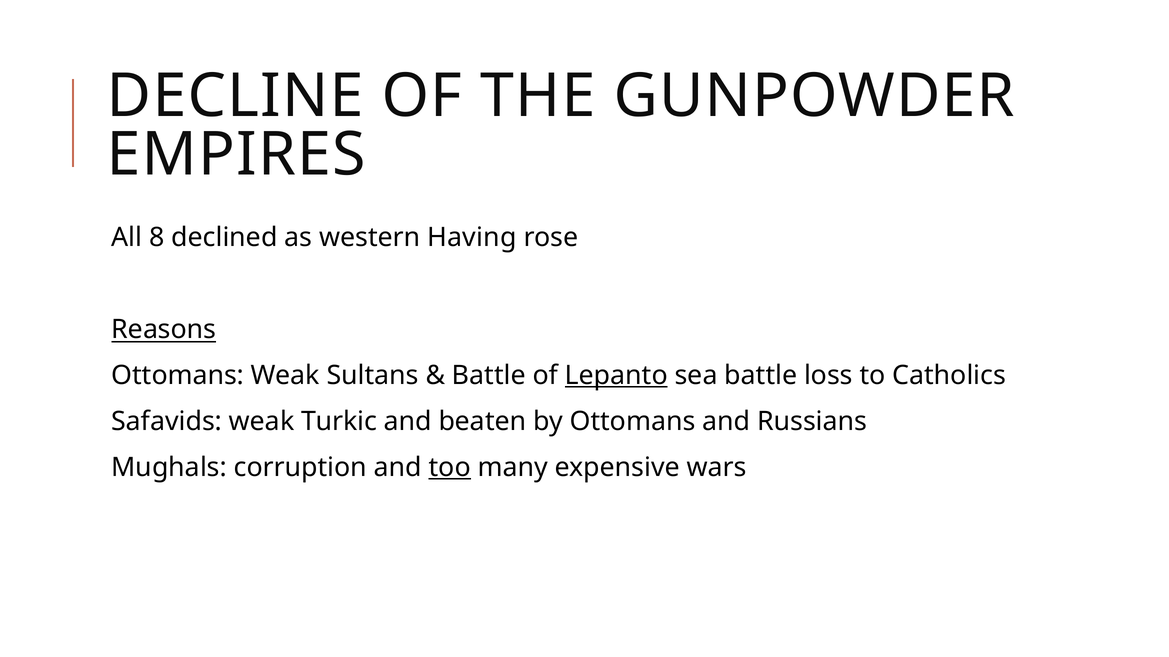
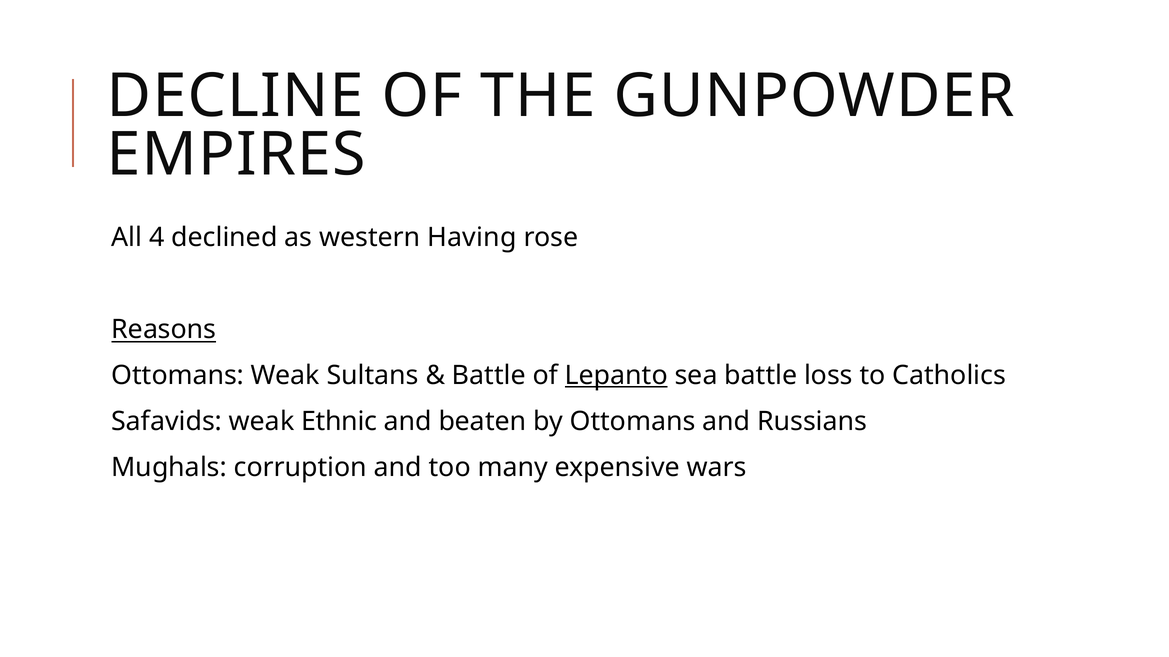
8: 8 -> 4 (157, 238)
Turkic: Turkic -> Ethnic (339, 422)
too underline: present -> none (450, 468)
